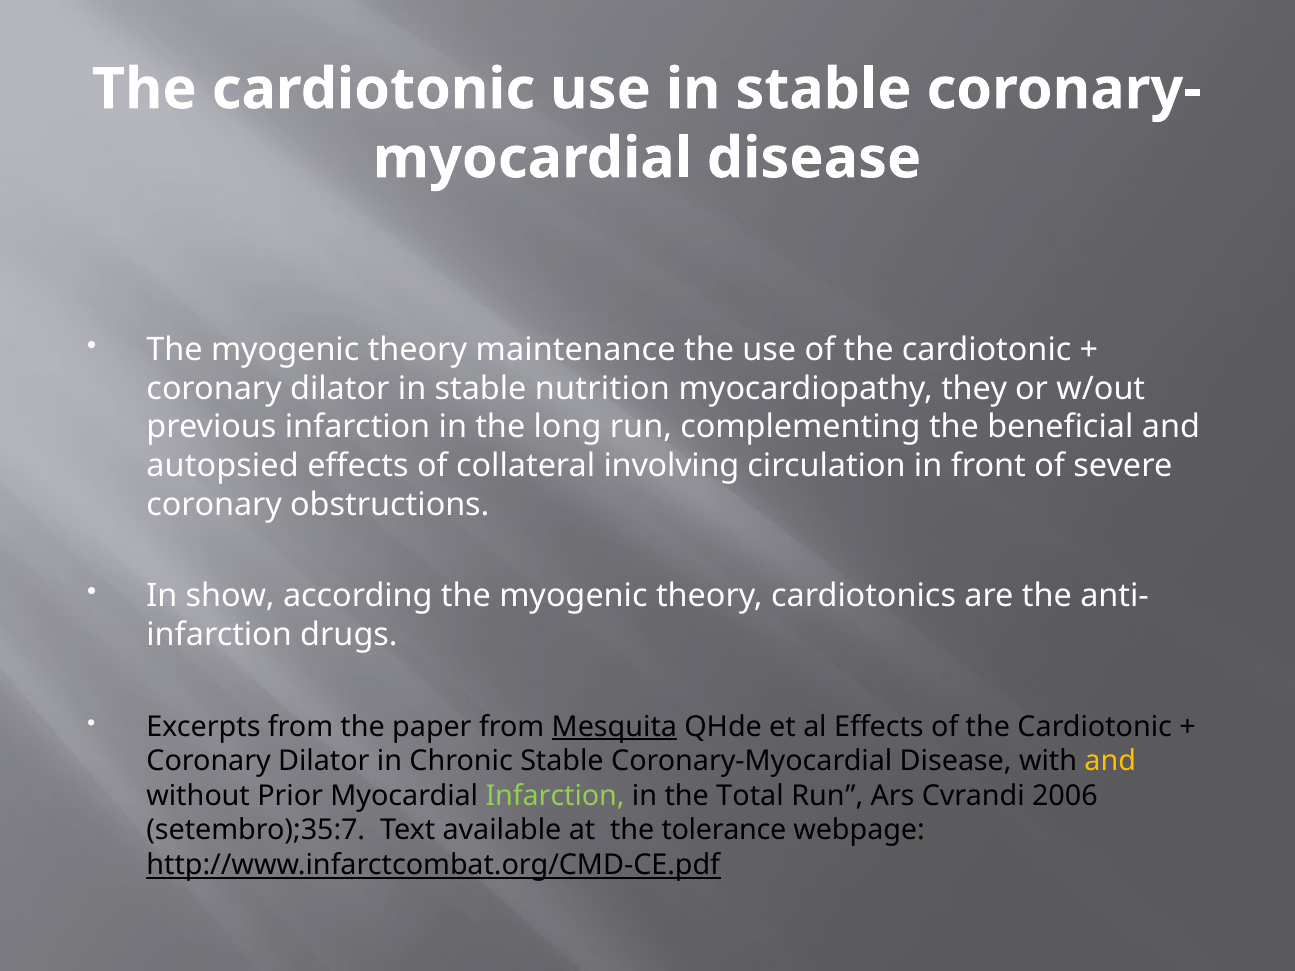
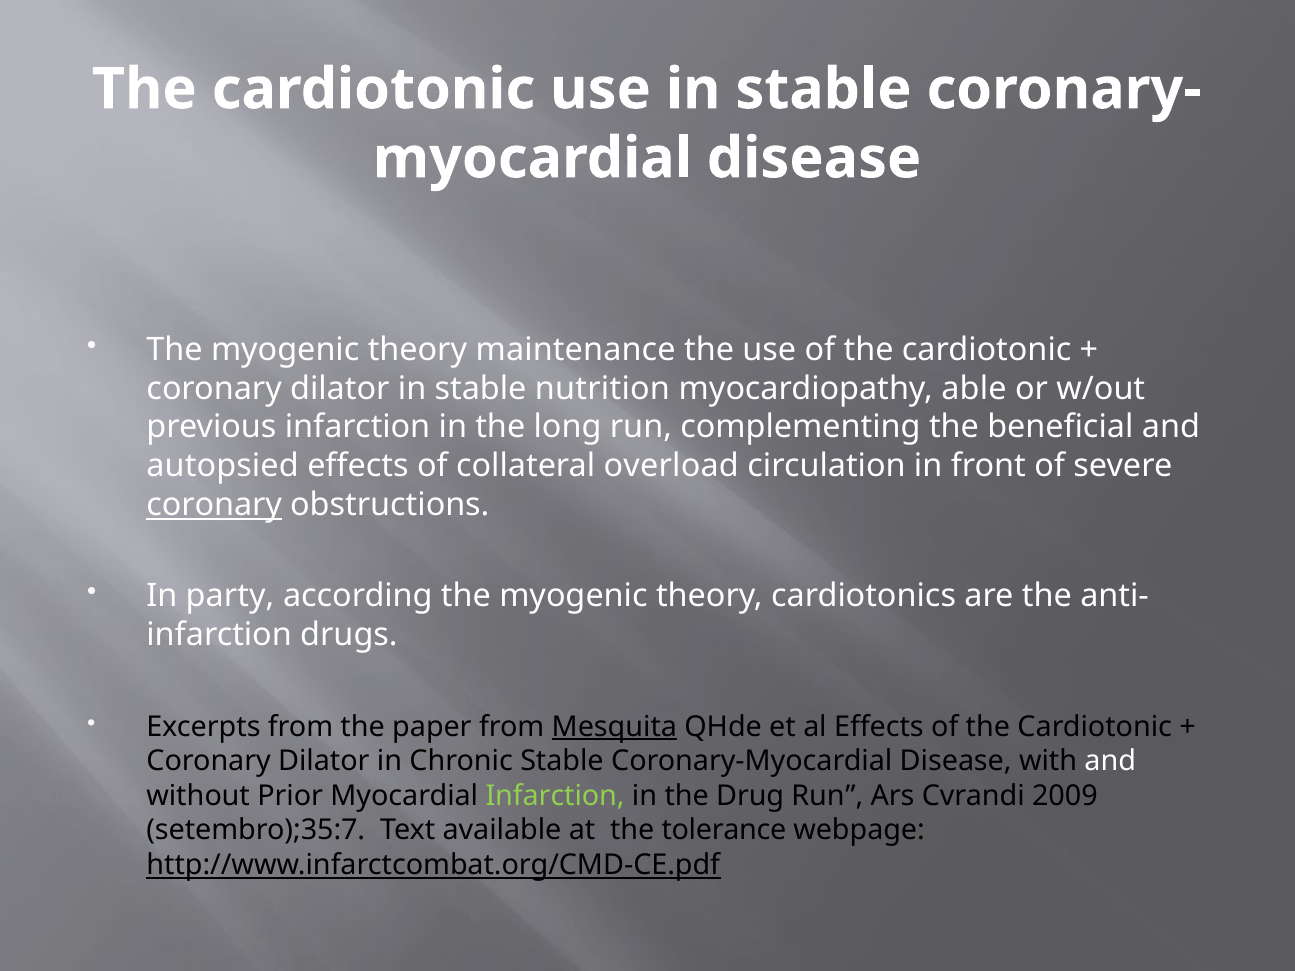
they: they -> able (974, 389)
involving: involving -> overload (671, 466)
coronary underline: none -> present (214, 505)
show: show -> party (230, 596)
and colour: yellow -> white (1110, 762)
Total: Total -> Drug (750, 796)
2006: 2006 -> 2009 (1065, 796)
